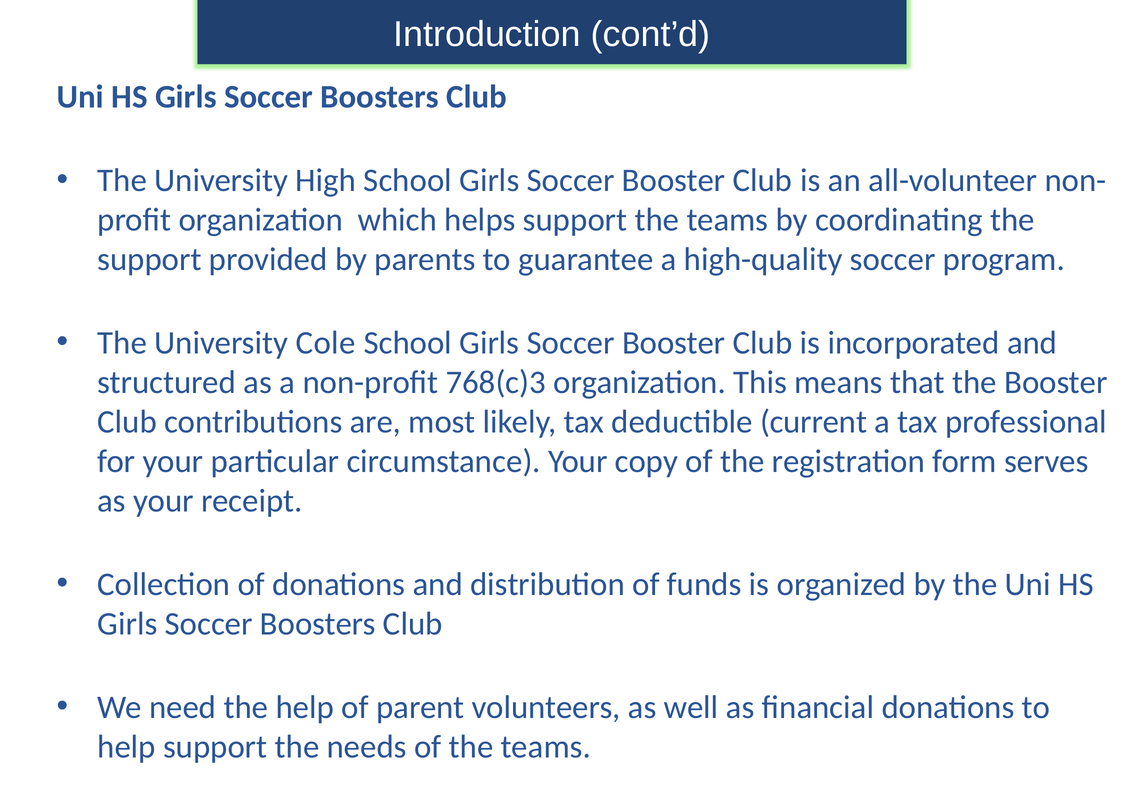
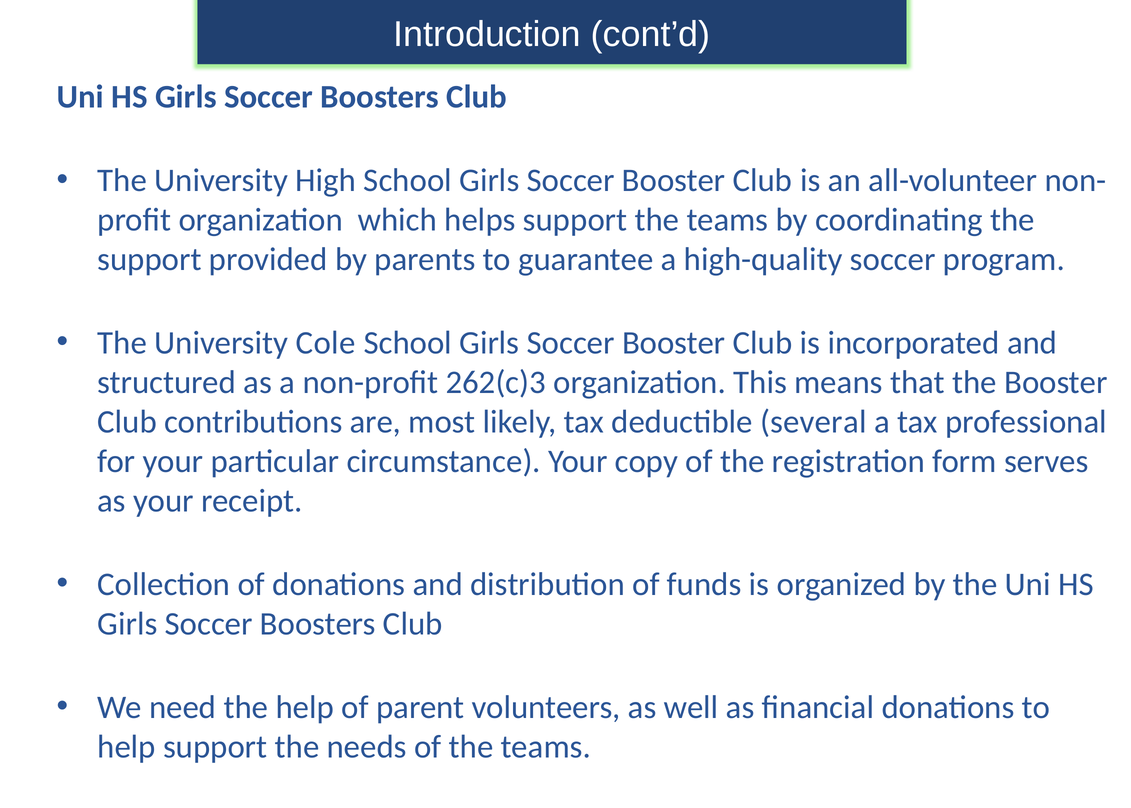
768(c)3: 768(c)3 -> 262(c)3 (496, 382)
current: current -> several (813, 422)
